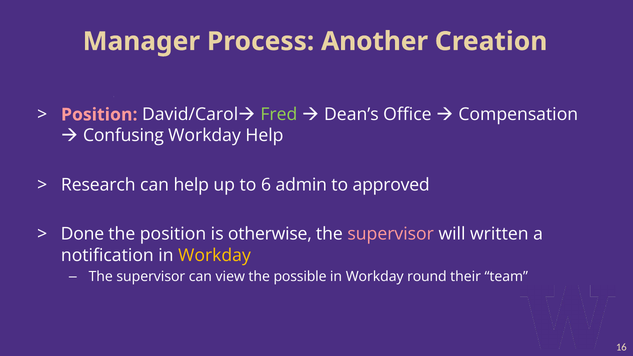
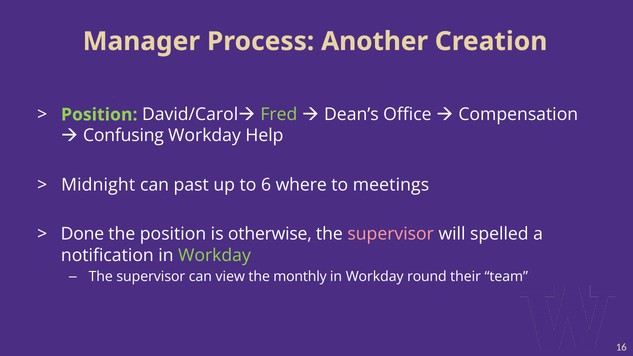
Position colour: pink -> light green (99, 115)
Research: Research -> Midnight (98, 185)
can help: help -> past (191, 185)
admin: admin -> where (301, 185)
approved: approved -> meetings (391, 185)
written: written -> spelled (499, 234)
Workday colour: yellow -> light green (214, 255)
possible: possible -> monthly (300, 277)
